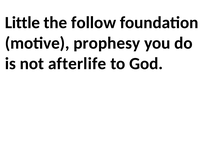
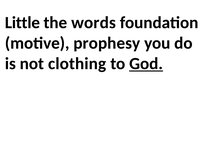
follow: follow -> words (94, 23)
afterlife: afterlife -> clothing (77, 64)
God underline: none -> present (146, 64)
